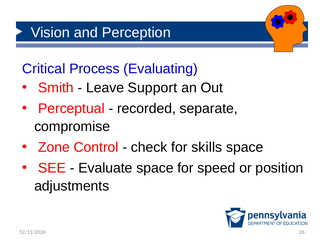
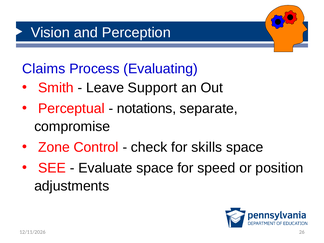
Critical: Critical -> Claims (44, 69)
recorded: recorded -> notations (147, 108)
